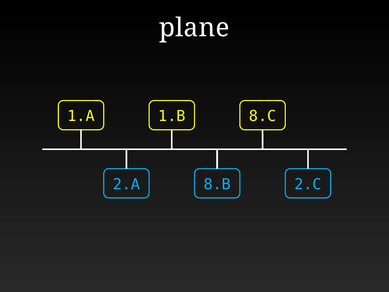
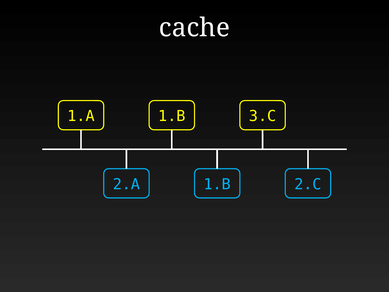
plane: plane -> cache (194, 28)
8.C: 8.C -> 3.C (263, 116)
2.A 8.B: 8.B -> 1.B (217, 184)
